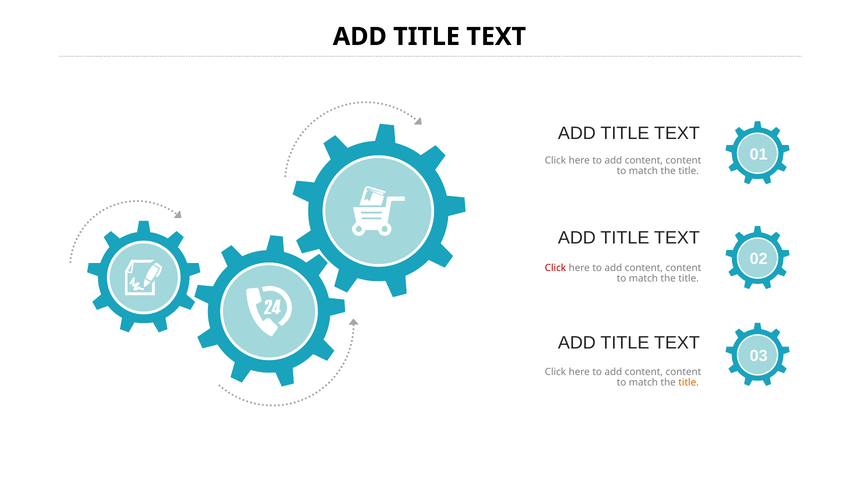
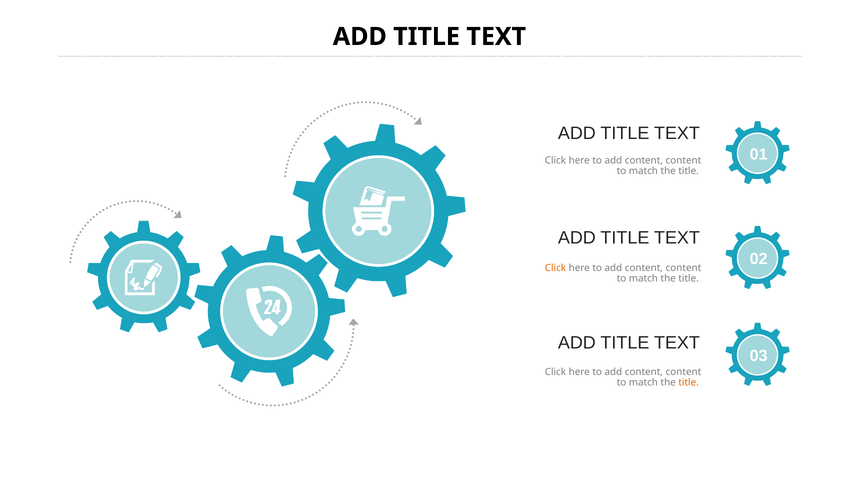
Click colour: red -> orange (555, 268)
